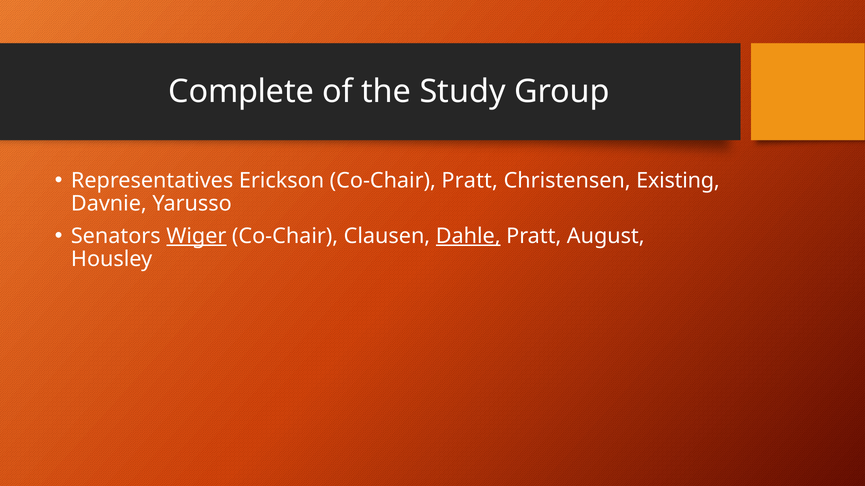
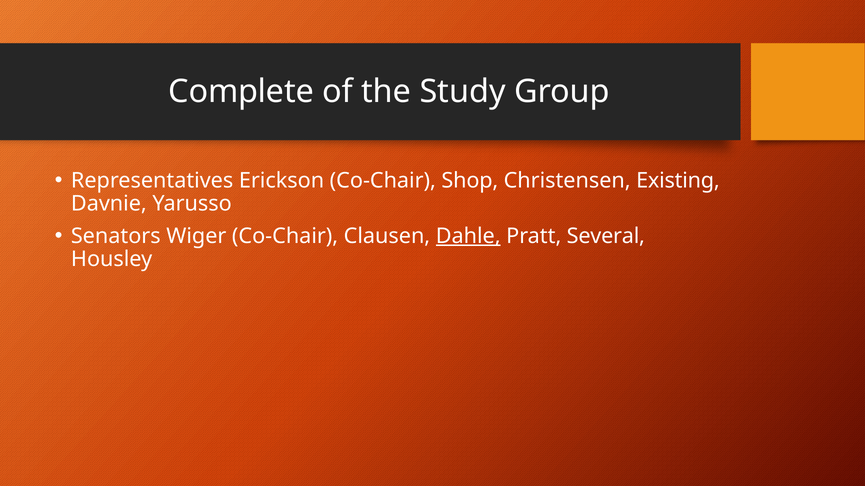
Co-Chair Pratt: Pratt -> Shop (470, 181)
Wiger underline: present -> none (196, 236)
August: August -> Several (606, 236)
